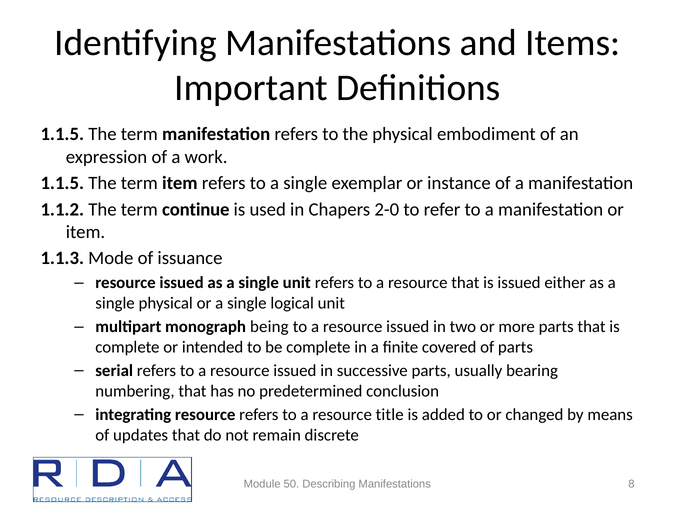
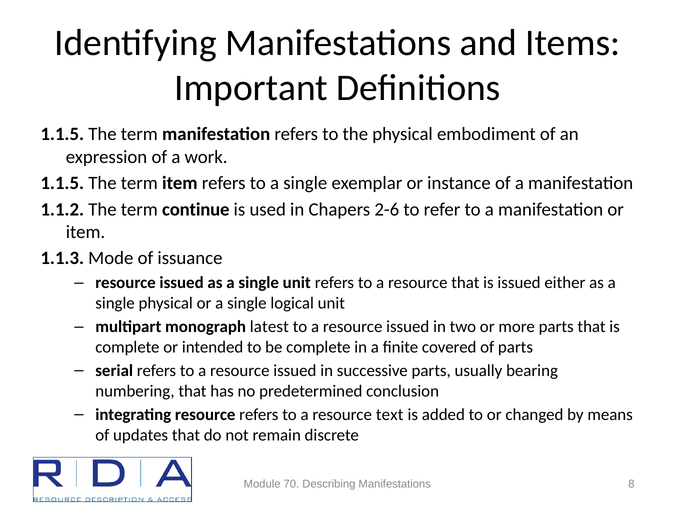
2-0: 2-0 -> 2-6 (387, 209)
being: being -> latest (269, 326)
title: title -> text (390, 414)
50: 50 -> 70 (291, 483)
